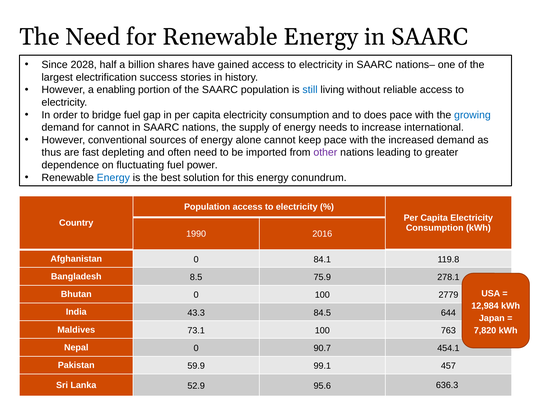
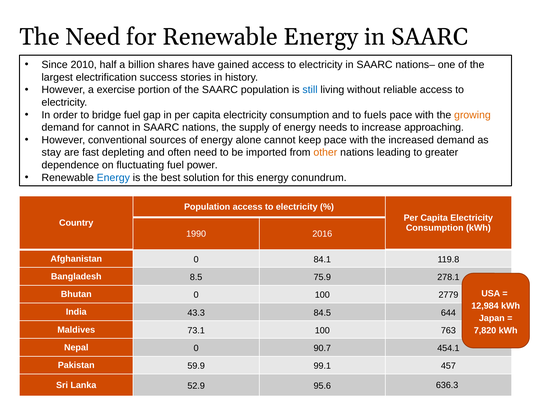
2028: 2028 -> 2010 (84, 65)
enabling: enabling -> exercise (116, 90)
does: does -> fuels (375, 115)
growing colour: blue -> orange (472, 115)
international: international -> approaching (434, 127)
thus: thus -> stay (51, 152)
other colour: purple -> orange (325, 152)
